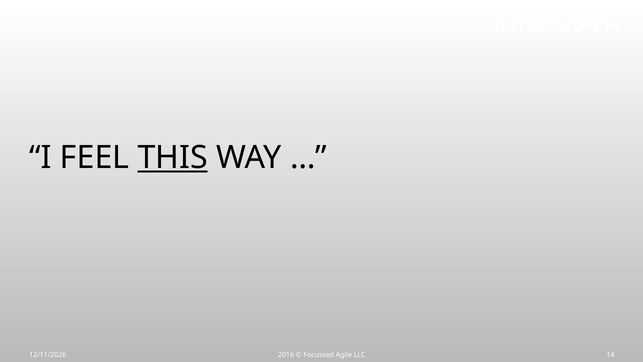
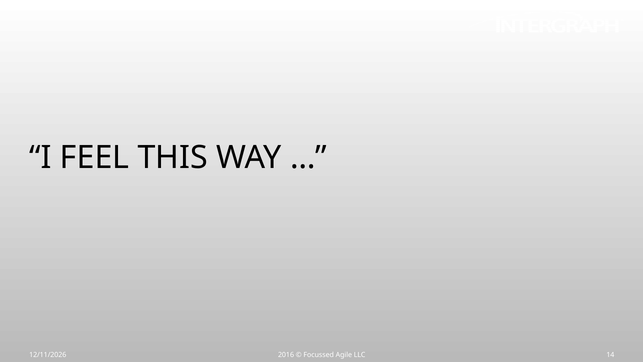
THIS underline: present -> none (173, 158)
